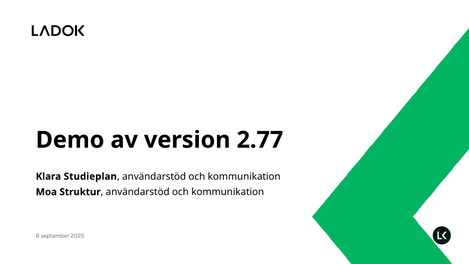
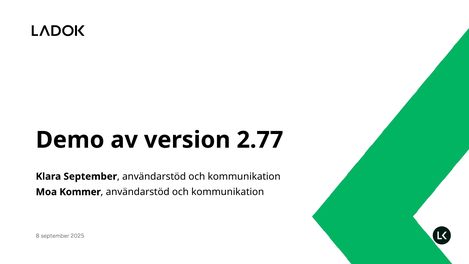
Klara Studieplan: Studieplan -> September (90, 176)
Struktur: Struktur -> Kommer (80, 192)
